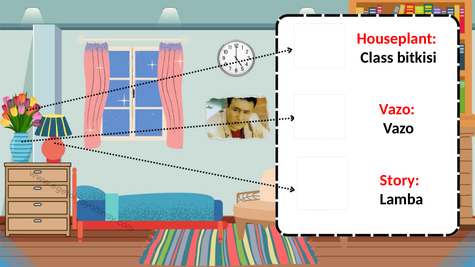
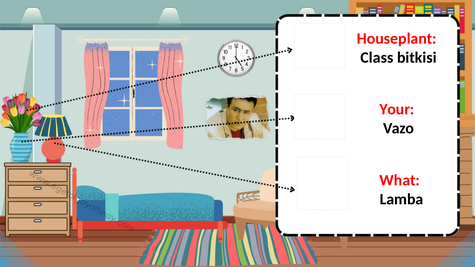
Vazo: Vazo -> Your (397, 109)
Story: Story -> What (400, 180)
